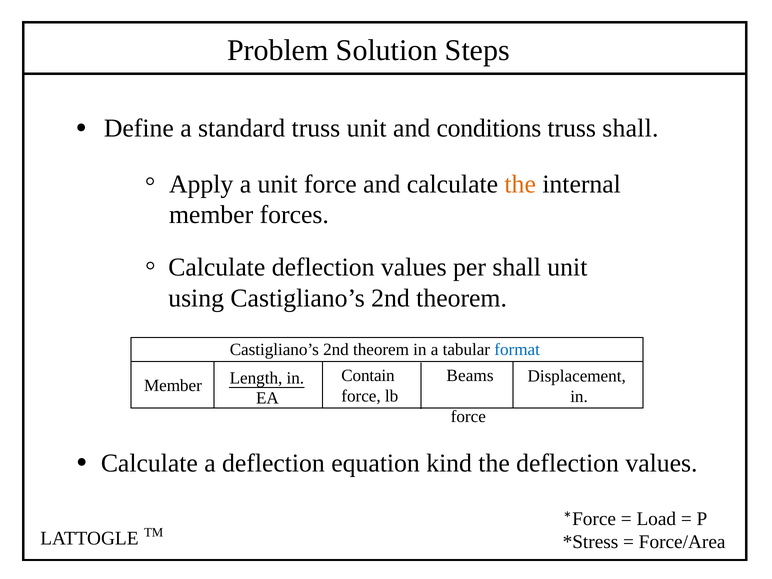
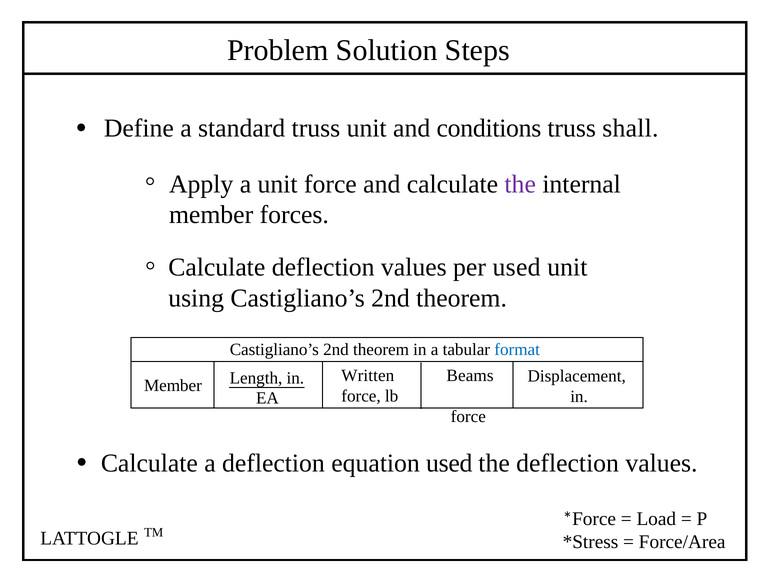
the colour: orange -> purple (520, 184)
per shall: shall -> used (517, 267)
Contain: Contain -> Written (368, 376)
equation kind: kind -> used (449, 463)
